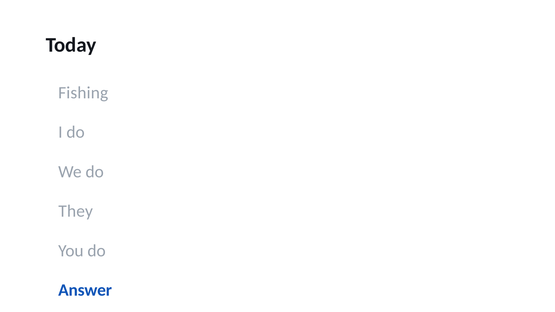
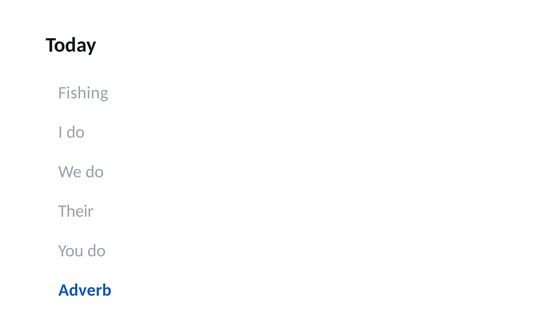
They: They -> Their (76, 211)
Answer: Answer -> Adverb (85, 290)
